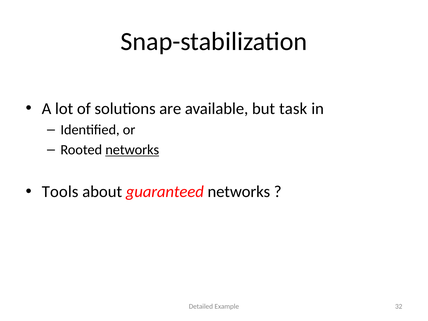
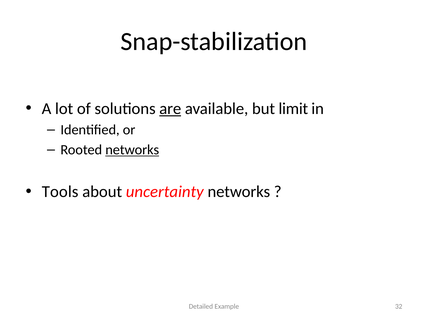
are underline: none -> present (170, 109)
task: task -> limit (293, 109)
guaranteed: guaranteed -> uncertainty (165, 192)
